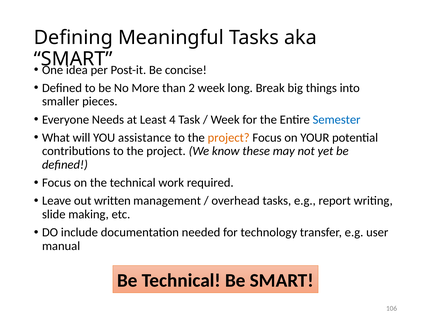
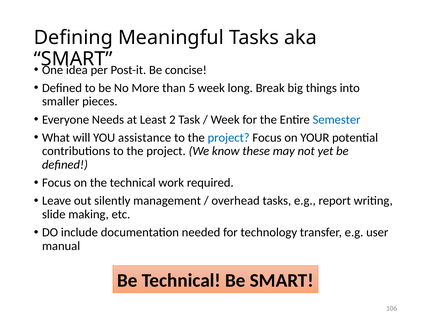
2: 2 -> 5 (192, 88)
4: 4 -> 2 (172, 120)
project colour: orange -> blue (229, 138)
written: written -> silently (112, 201)
